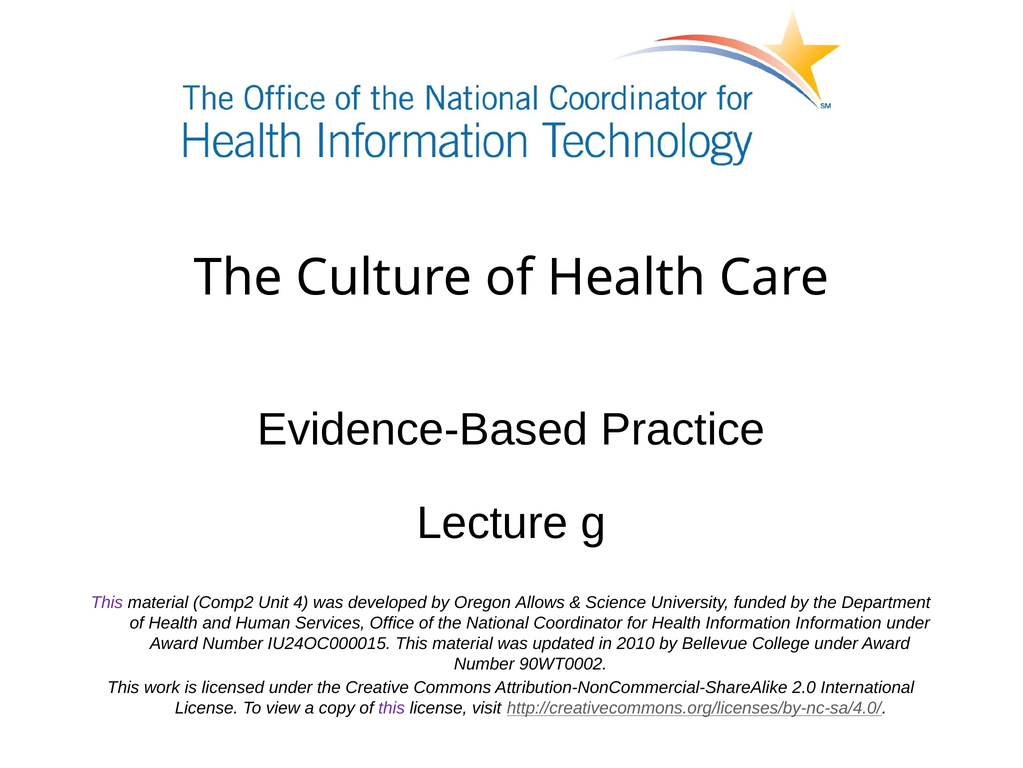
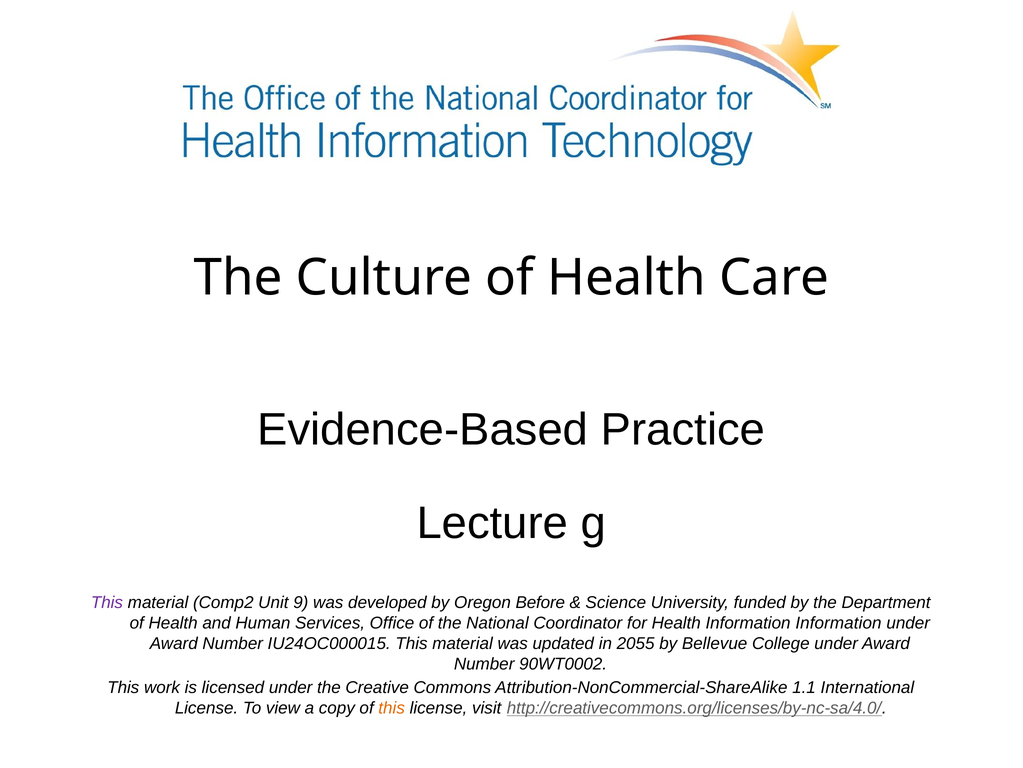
4: 4 -> 9 (301, 602)
Allows: Allows -> Before (540, 602)
2010: 2010 -> 2055 (636, 643)
2.0: 2.0 -> 1.1 (804, 687)
this colour: purple -> orange (392, 708)
